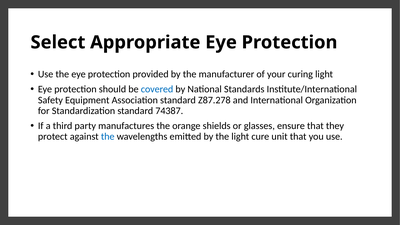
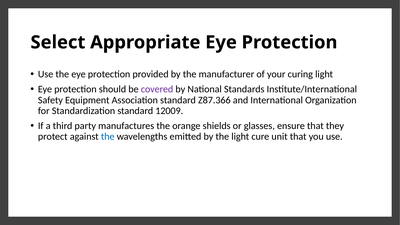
covered colour: blue -> purple (157, 89)
Z87.278: Z87.278 -> Z87.366 (214, 100)
74387: 74387 -> 12009 (169, 111)
